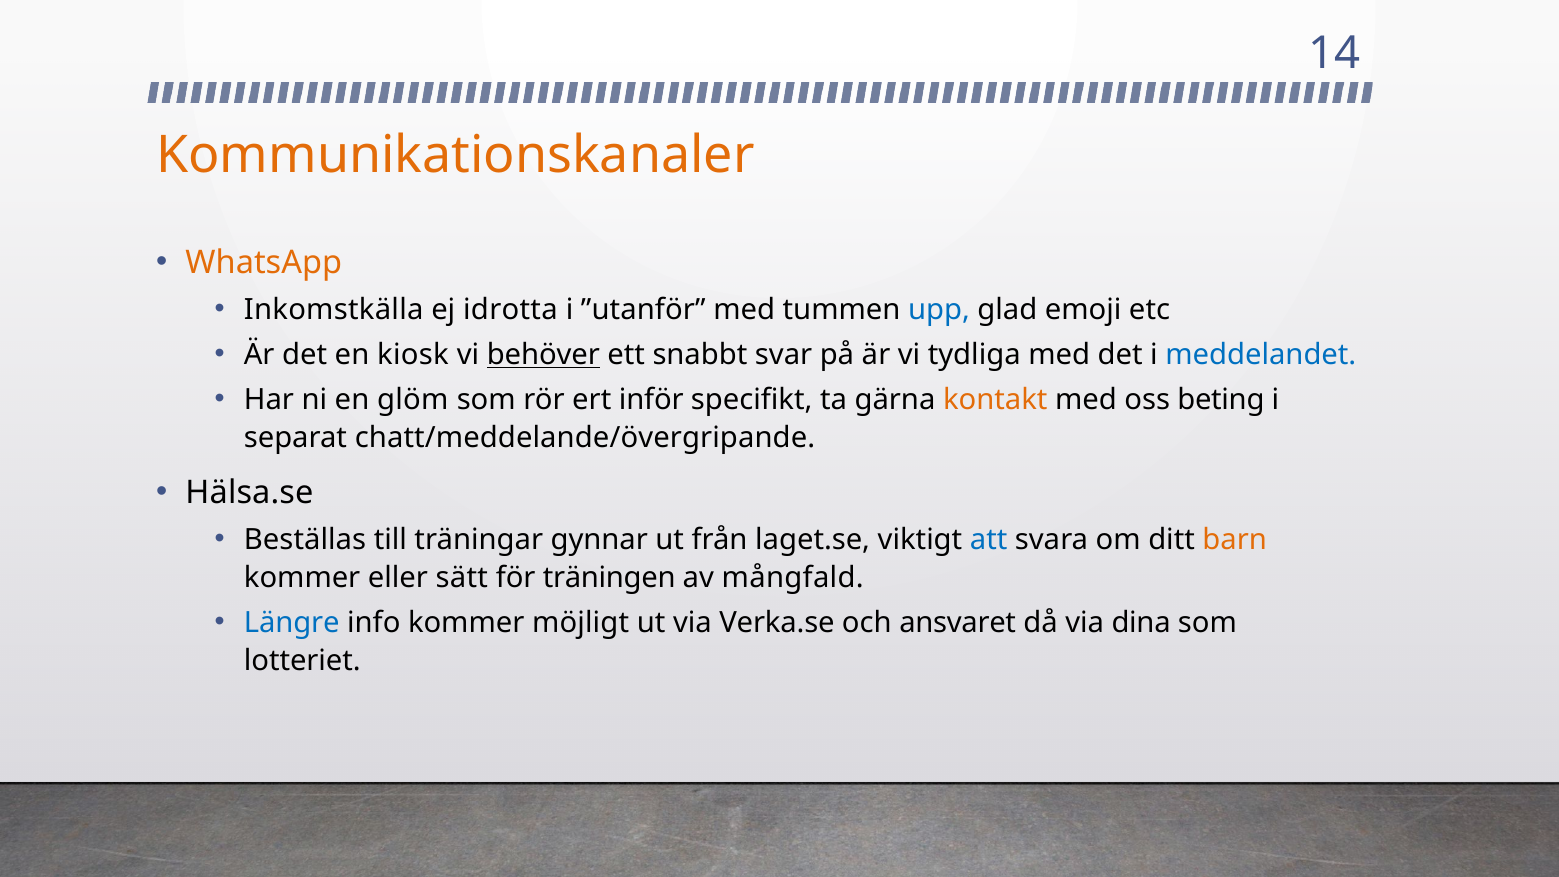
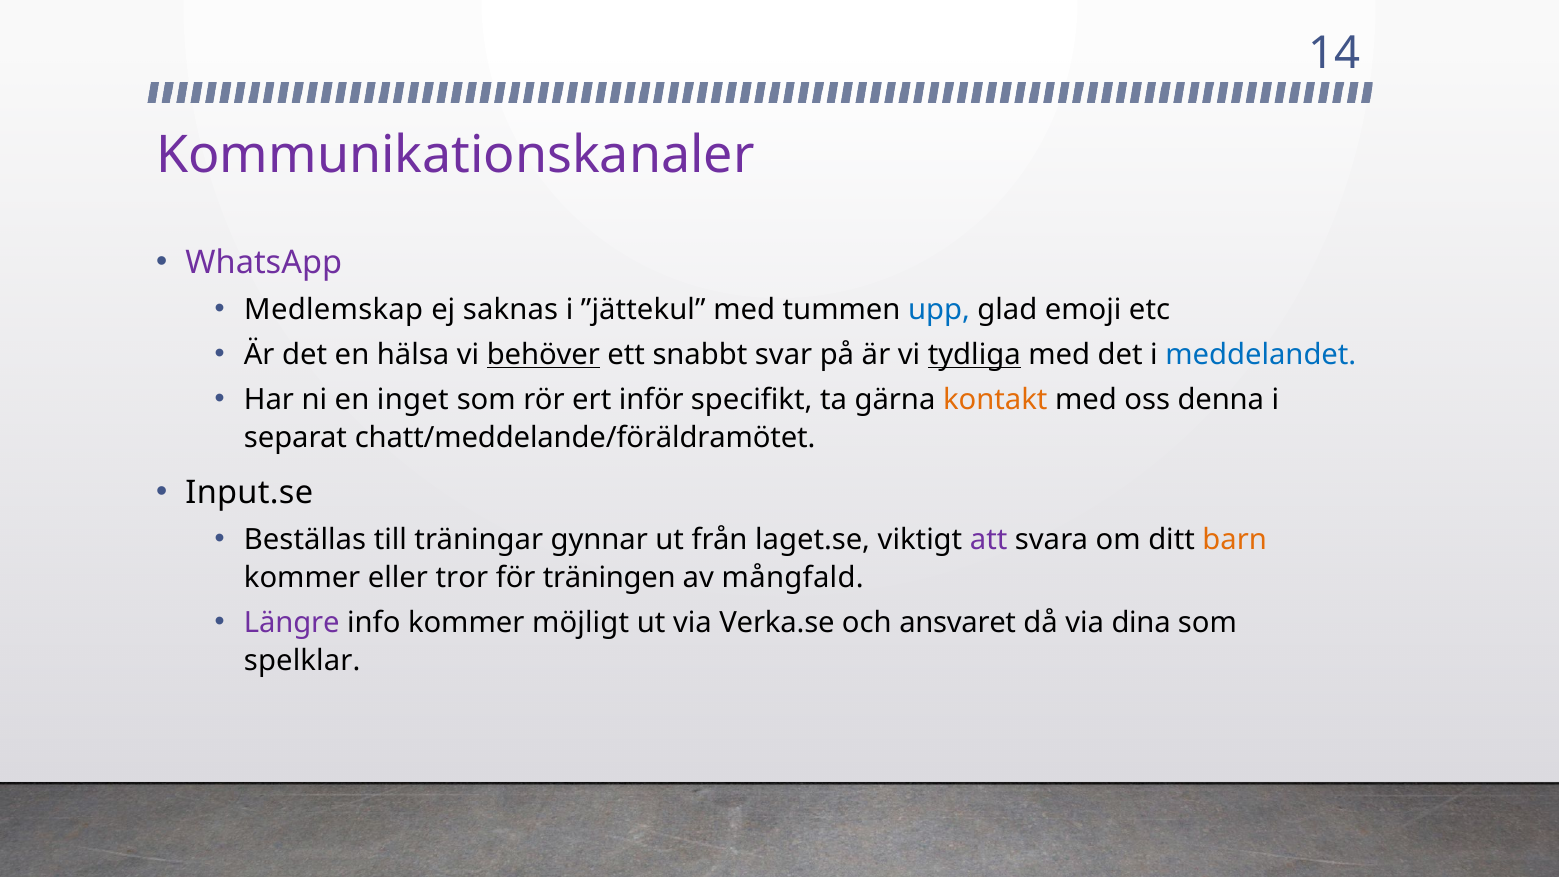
Kommunikationskanaler colour: orange -> purple (455, 156)
WhatsApp colour: orange -> purple (264, 263)
Inkomstkälla: Inkomstkälla -> Medlemskap (334, 310)
idrotta: idrotta -> saknas (510, 310)
”utanför: ”utanför -> ”jättekul (643, 310)
kiosk: kiosk -> hälsa (413, 355)
tydliga underline: none -> present (974, 355)
glöm: glöm -> inget (413, 400)
beting: beting -> denna (1221, 400)
chatt/meddelande/övergripande: chatt/meddelande/övergripande -> chatt/meddelande/föräldramötet (585, 438)
Hälsa.se: Hälsa.se -> Input.se (249, 493)
att colour: blue -> purple (989, 540)
sätt: sätt -> tror (462, 577)
Längre colour: blue -> purple (292, 622)
lotteriet: lotteriet -> spelklar (302, 660)
